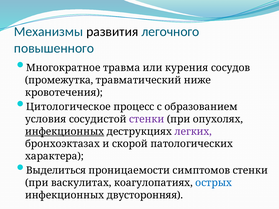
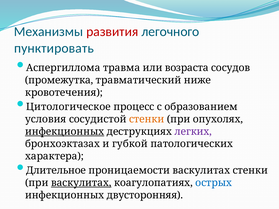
развития colour: black -> red (112, 32)
повышенного: повышенного -> пунктировать (54, 48)
Многократное: Многократное -> Аспергиллома (63, 68)
курения: курения -> возраста (187, 68)
стенки colour: purple -> orange (147, 119)
скорой: скорой -> губкой (130, 144)
Выделиться: Выделиться -> Длительное (56, 171)
проницаемости симптомов: симптомов -> васкулитах (201, 171)
васкулитах underline: none -> present (81, 183)
